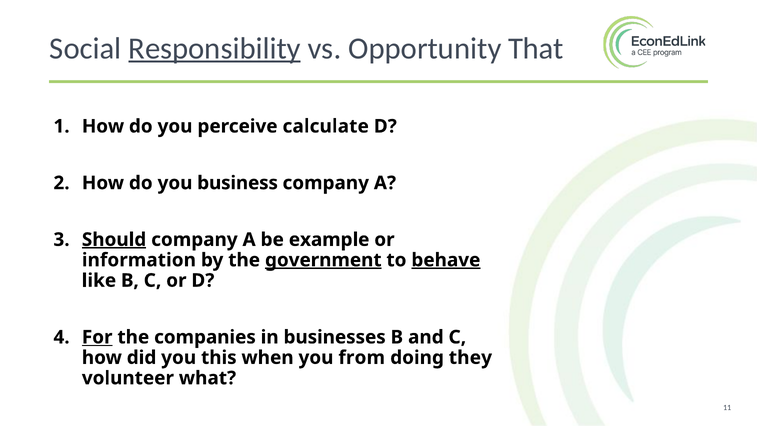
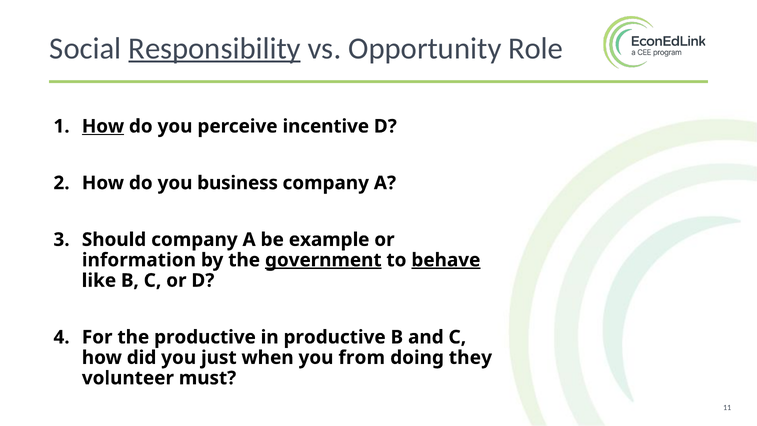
That: That -> Role (536, 48)
How underline: none -> present (103, 126)
calculate: calculate -> incentive (326, 126)
Should underline: present -> none (114, 240)
For underline: present -> none (97, 337)
the companies: companies -> productive (205, 337)
in businesses: businesses -> productive (335, 337)
this: this -> just (219, 357)
what: what -> must (208, 378)
